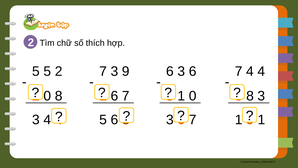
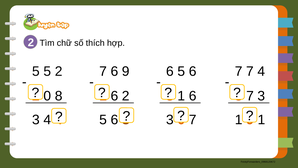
7 3: 3 -> 6 (114, 71)
3: 3 -> 5 (181, 71)
7 4: 4 -> 7 (250, 71)
6 7: 7 -> 2 (126, 96)
0: 0 -> 6 (193, 96)
8: 8 -> 7 (250, 96)
